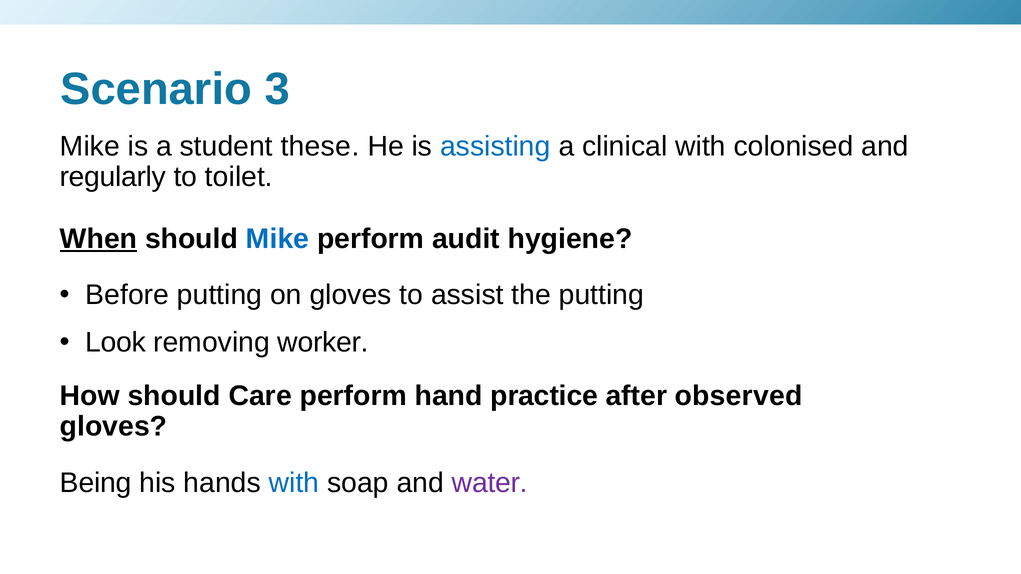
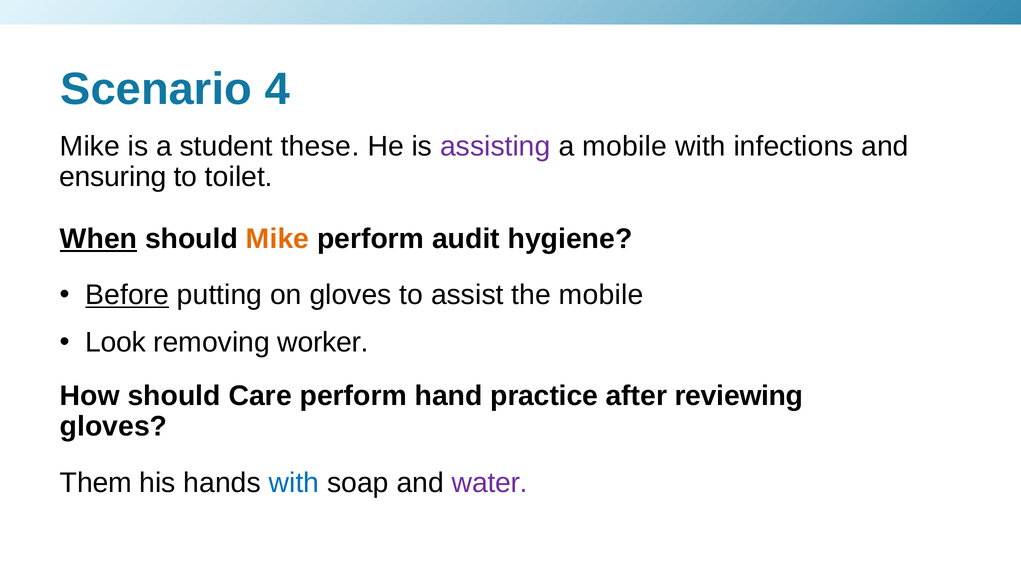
3: 3 -> 4 (277, 90)
assisting colour: blue -> purple (495, 147)
a clinical: clinical -> mobile (625, 147)
colonised: colonised -> infections (794, 147)
regularly: regularly -> ensuring (113, 177)
Mike colour: blue -> orange (278, 239)
Before underline: none -> present (127, 295)
the putting: putting -> mobile (601, 295)
observed: observed -> reviewing (739, 396)
Being: Being -> Them (96, 483)
